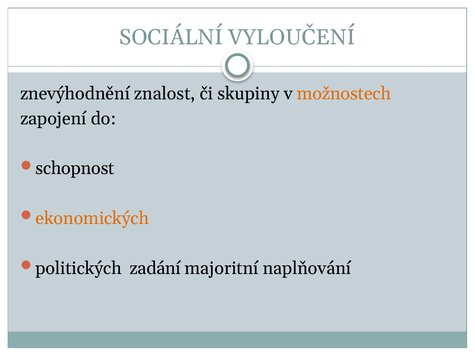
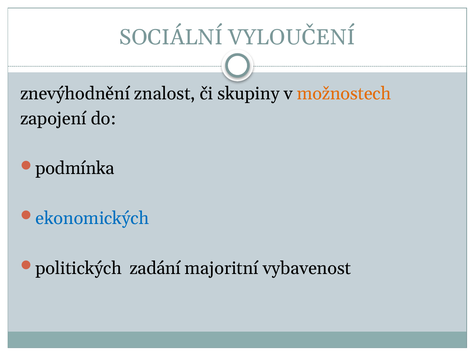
schopnost: schopnost -> podmínka (75, 169)
ekonomických colour: orange -> blue (92, 218)
naplňování: naplňování -> vybavenost (307, 268)
